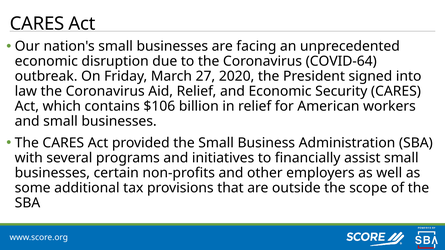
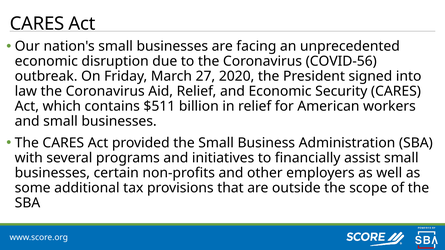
COVID-64: COVID-64 -> COVID-56 (341, 61)
$106: $106 -> $511 (159, 107)
